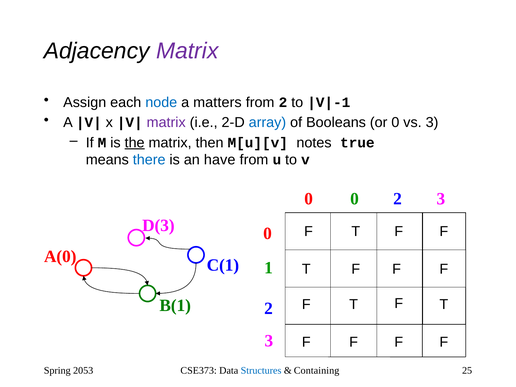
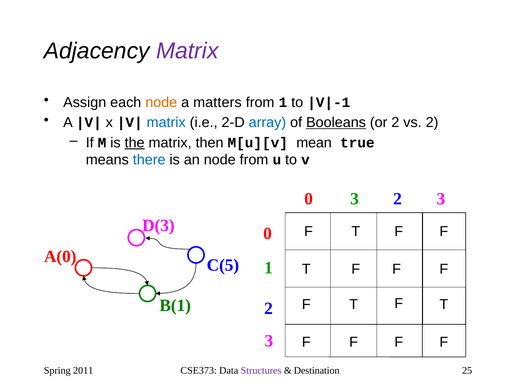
node colour: blue -> orange (161, 102)
from 2: 2 -> 1 (283, 102)
matrix colour: purple -> blue (166, 123)
Booleans underline: none -> present (336, 123)
or 0: 0 -> 2 (395, 123)
vs 3: 3 -> 2 (432, 123)
notes: notes -> mean (314, 143)
an have: have -> node (220, 160)
0 0: 0 -> 3 (354, 199)
C(1: C(1 -> C(5 (223, 265)
2053: 2053 -> 2011 (83, 371)
Structures colour: blue -> purple (261, 371)
Containing: Containing -> Destination (317, 371)
